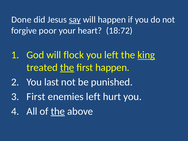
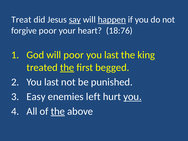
Done: Done -> Treat (21, 20)
happen underline: none -> present (112, 20)
18:72: 18:72 -> 18:76 (119, 31)
will flock: flock -> poor (74, 55)
left: left -> last (112, 55)
king underline: present -> none (146, 55)
first happen: happen -> begged (112, 67)
First: First -> Easy (36, 97)
you underline: none -> present (133, 97)
